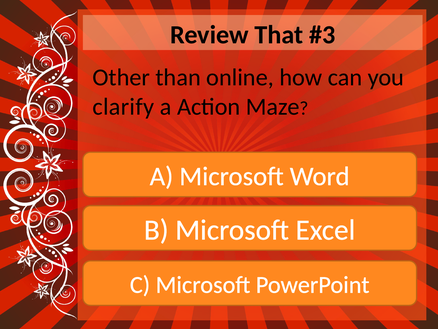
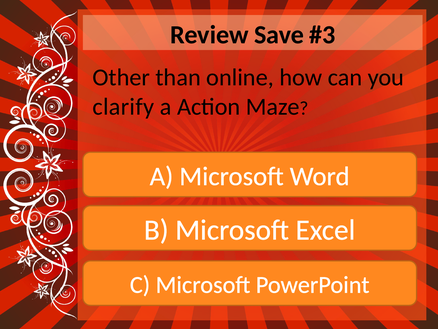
That: That -> Save (279, 35)
